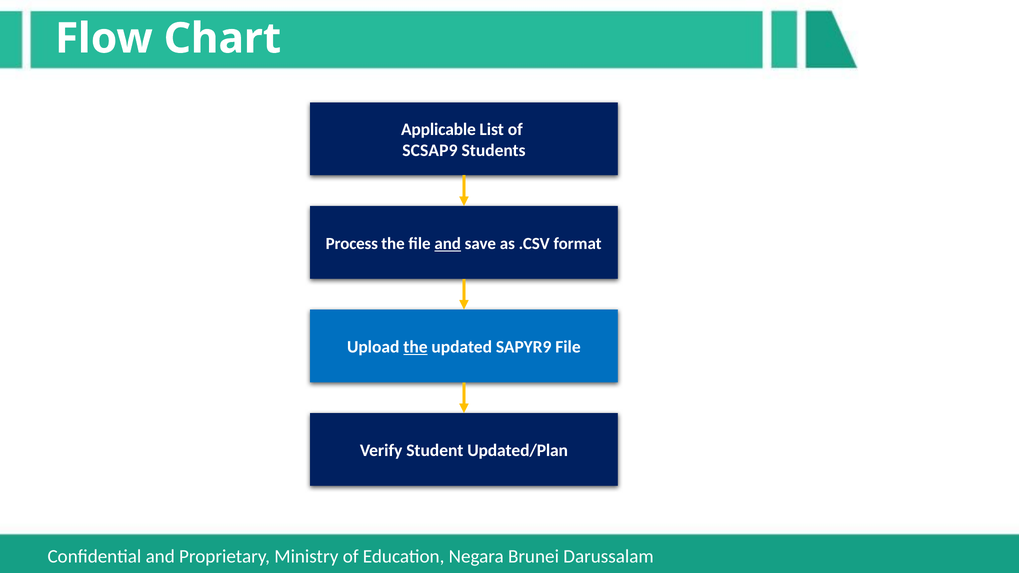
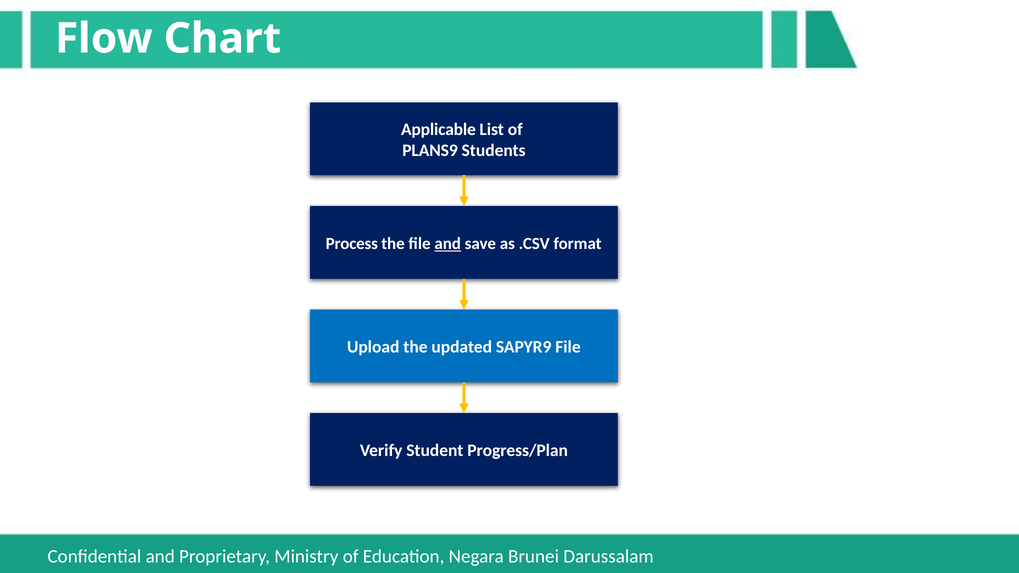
SCSAP9: SCSAP9 -> PLANS9 (430, 151)
the underline: present -> none (415, 347)
Updated/Plan: Updated/Plan -> Progress/Plan (518, 451)
